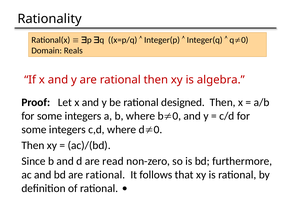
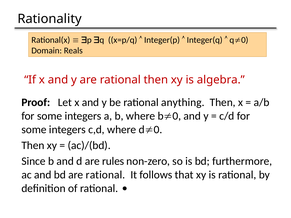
designed: designed -> anything (183, 103)
read: read -> rules (113, 161)
